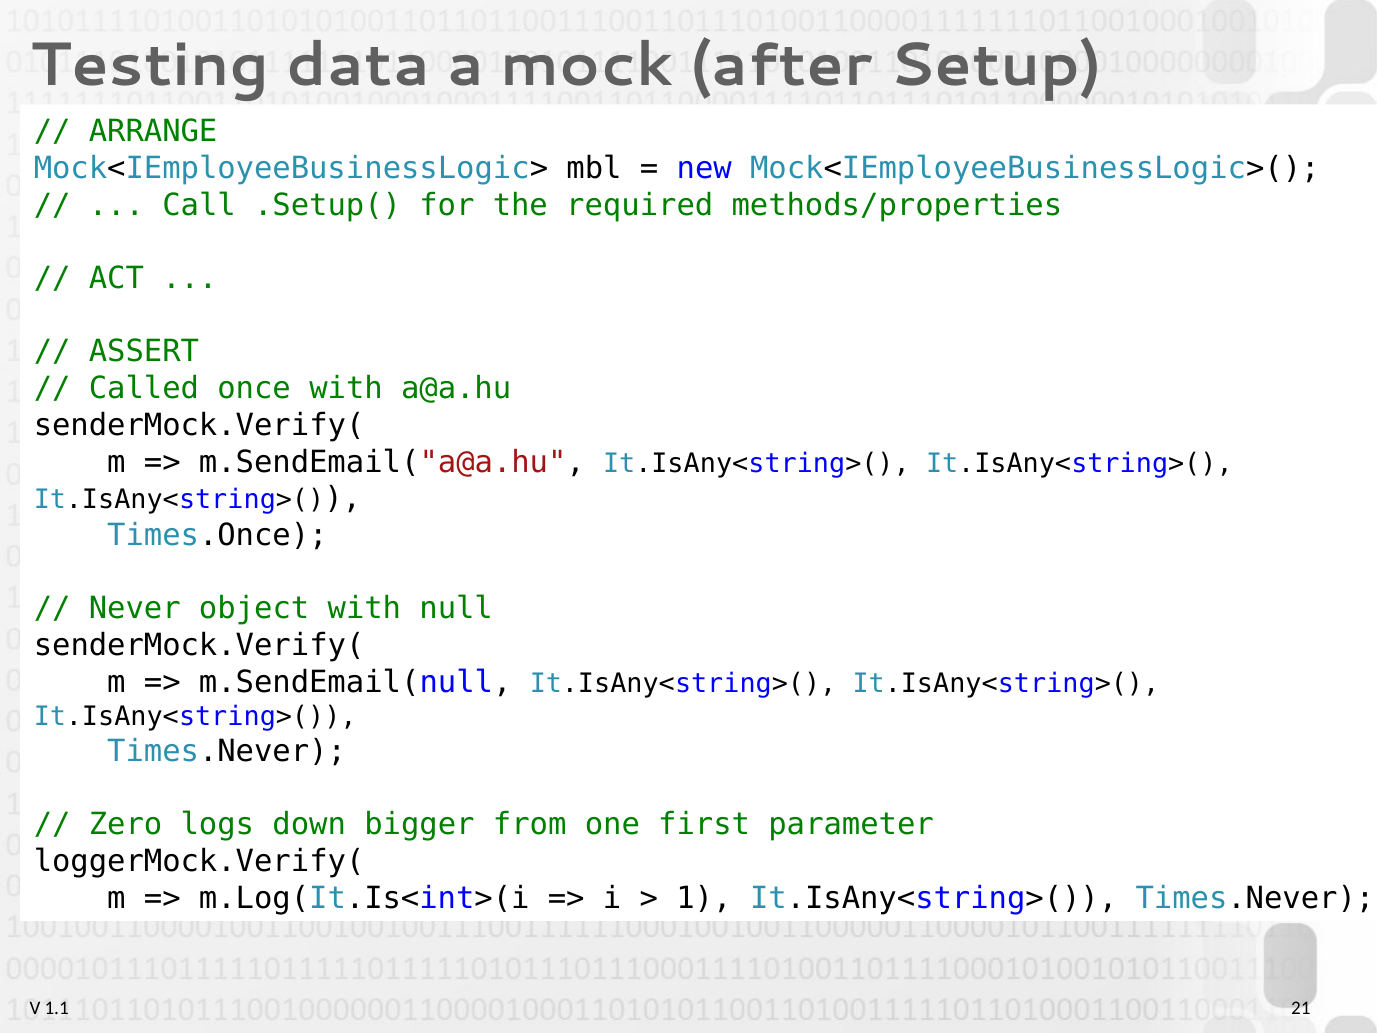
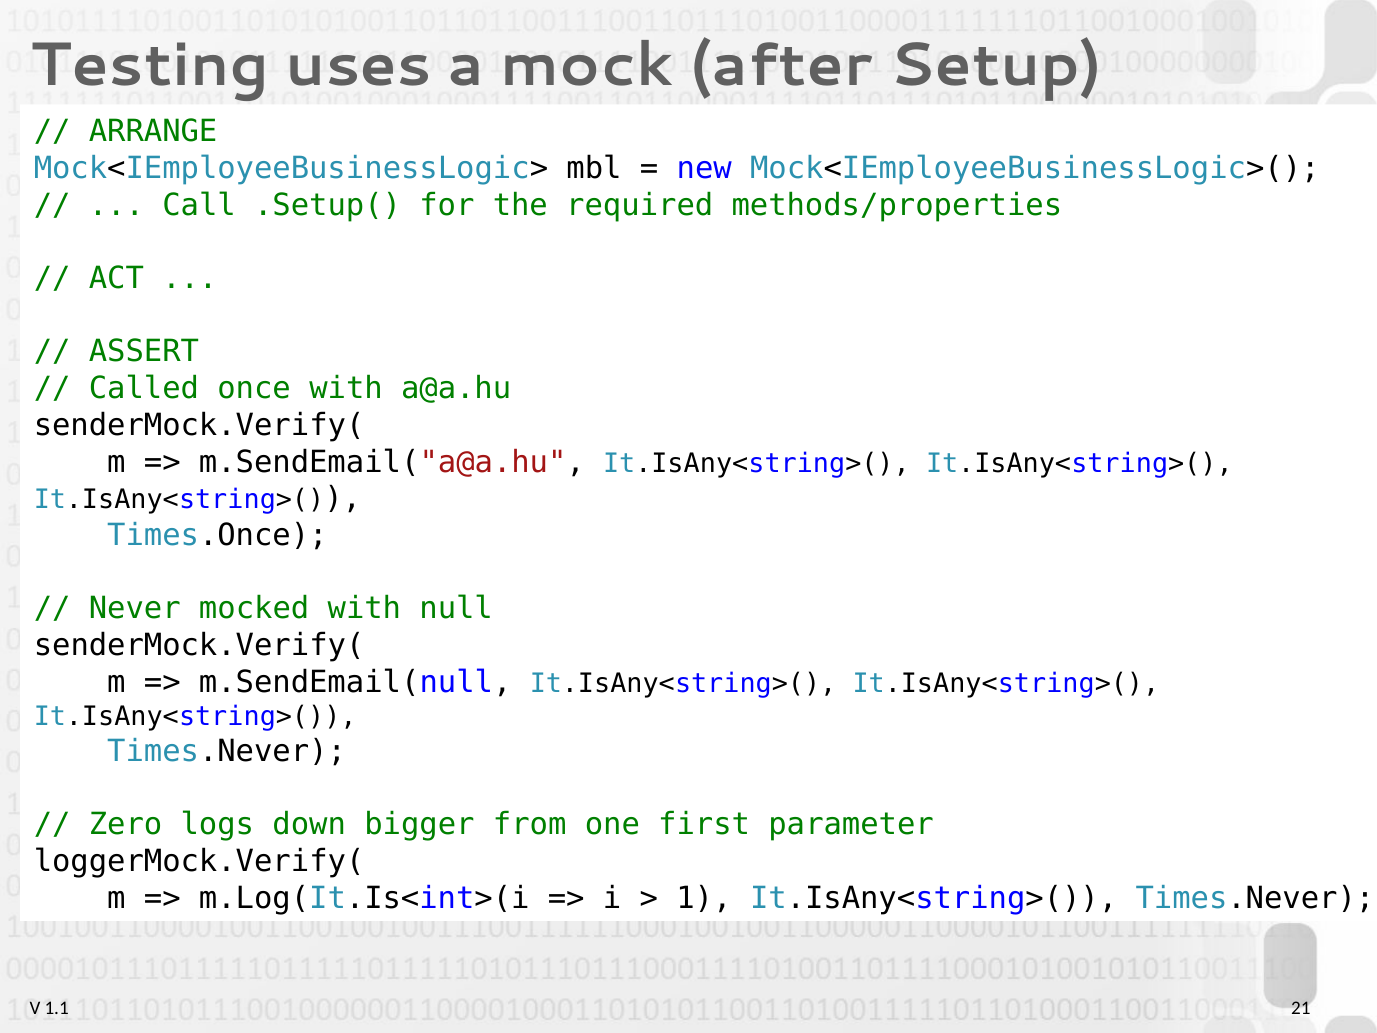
data: data -> uses (359, 65)
object: object -> mocked (254, 609)
